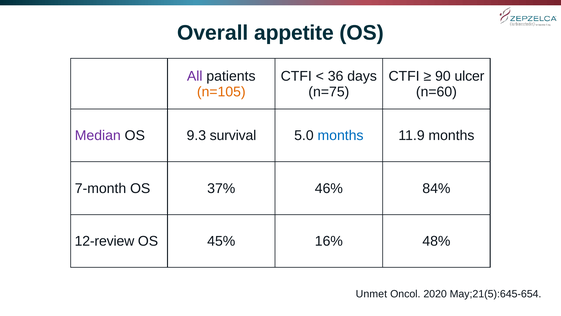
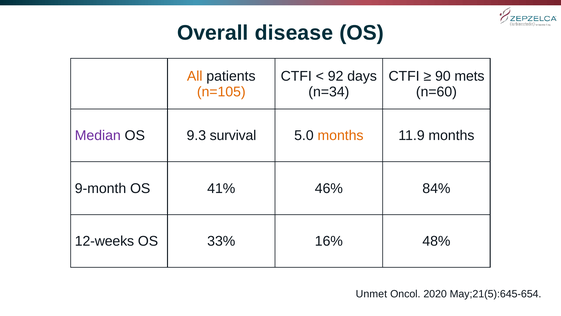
appetite: appetite -> disease (294, 33)
All colour: purple -> orange (195, 76)
36: 36 -> 92 (336, 76)
ulcer: ulcer -> mets (469, 76)
n=75: n=75 -> n=34 (329, 92)
months colour: blue -> orange (341, 135)
7-month: 7-month -> 9-month (101, 188)
37%: 37% -> 41% (221, 188)
12-review: 12-review -> 12-weeks (104, 241)
45%: 45% -> 33% (221, 241)
